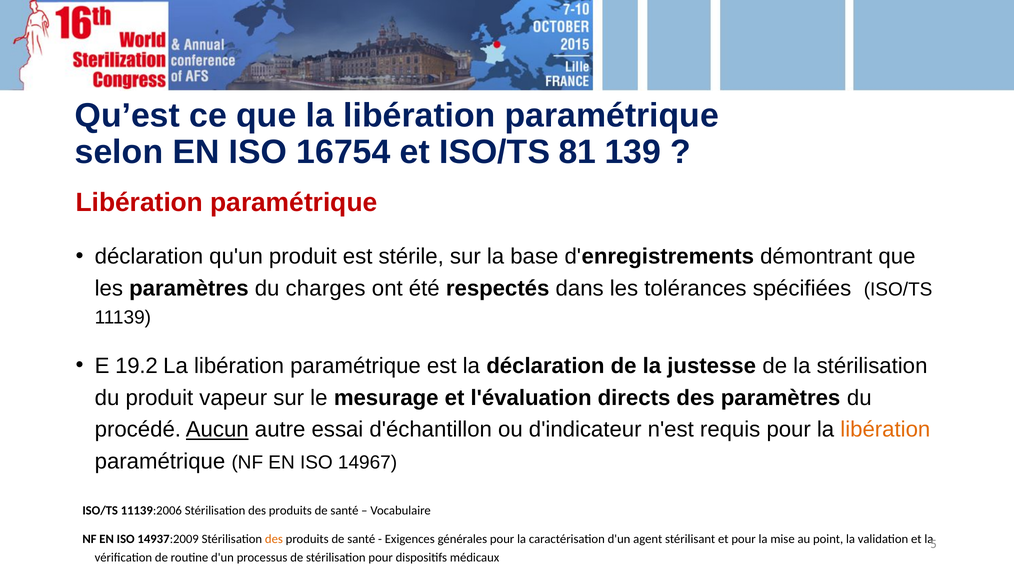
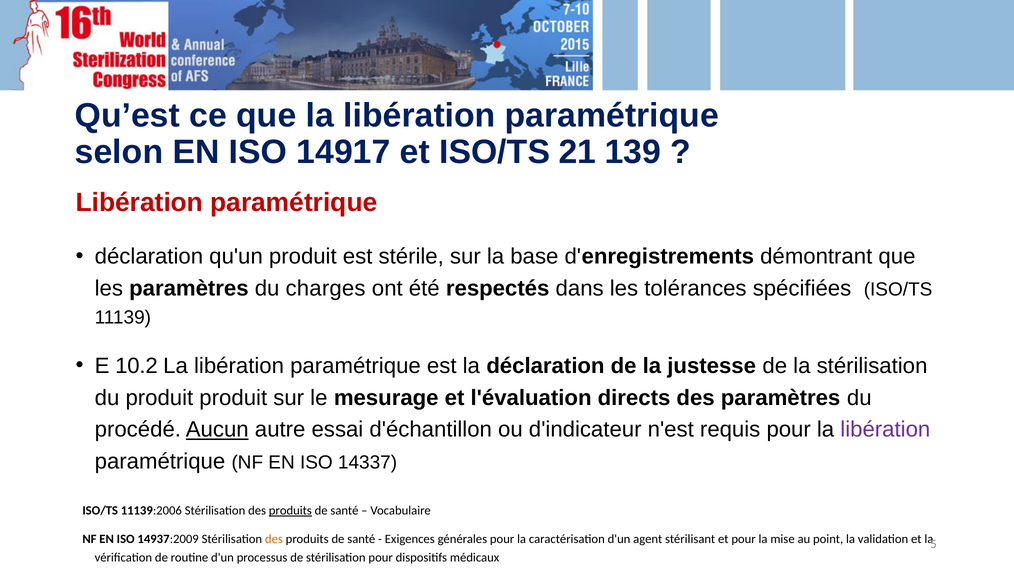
16754: 16754 -> 14917 (343, 152)
81: 81 -> 21 (578, 152)
19.2: 19.2 -> 10.2 (136, 366)
produit vapeur: vapeur -> produit (233, 398)
libération colour: orange -> purple (885, 430)
14967: 14967 -> 14337 (368, 463)
produits underline: none -> present (290, 511)
